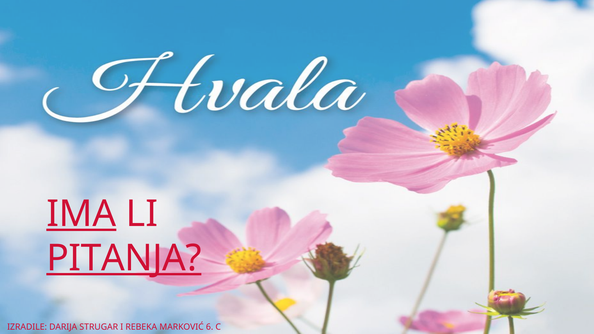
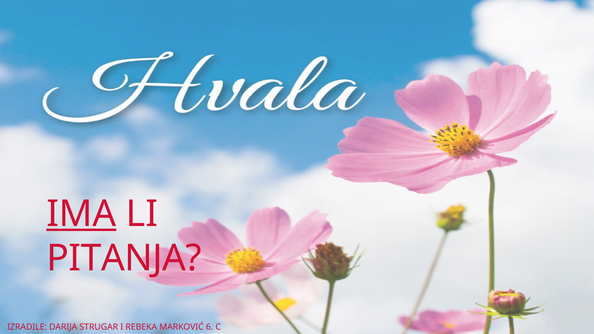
PITANJA underline: present -> none (124, 258)
